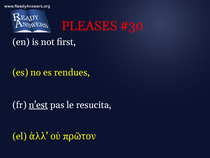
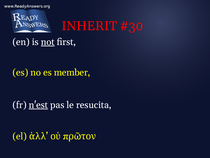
PLEASES: PLEASES -> INHERIT (89, 26)
not underline: none -> present (48, 42)
rendues: rendues -> member (72, 72)
